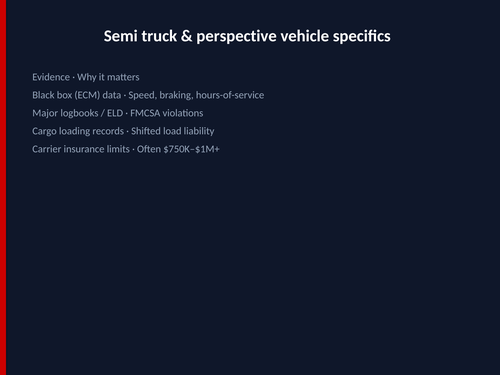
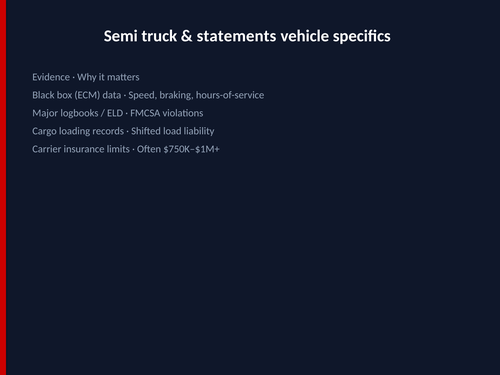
perspective: perspective -> statements (237, 36)
